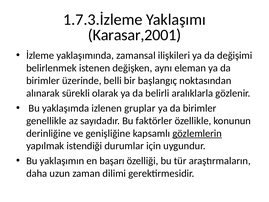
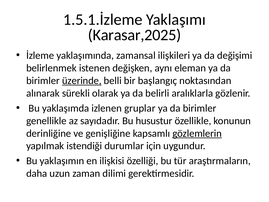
1.7.3.İzleme: 1.7.3.İzleme -> 1.5.1.İzleme (103, 20)
Karasar,2001: Karasar,2001 -> Karasar,2025 (135, 35)
üzerinde underline: none -> present (82, 81)
faktörler: faktörler -> husustur (154, 121)
başarı: başarı -> ilişkisi (112, 161)
